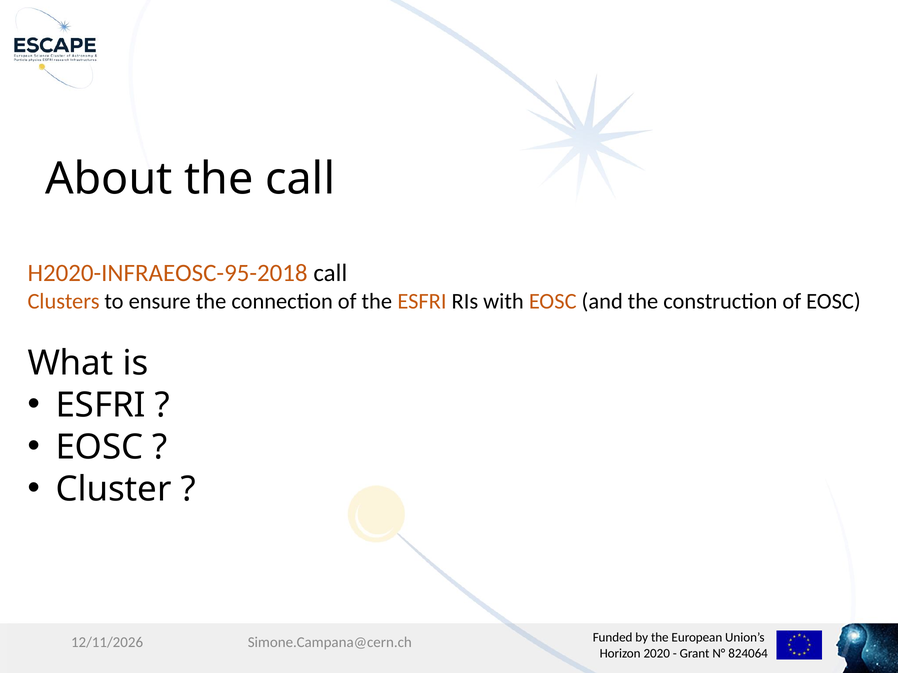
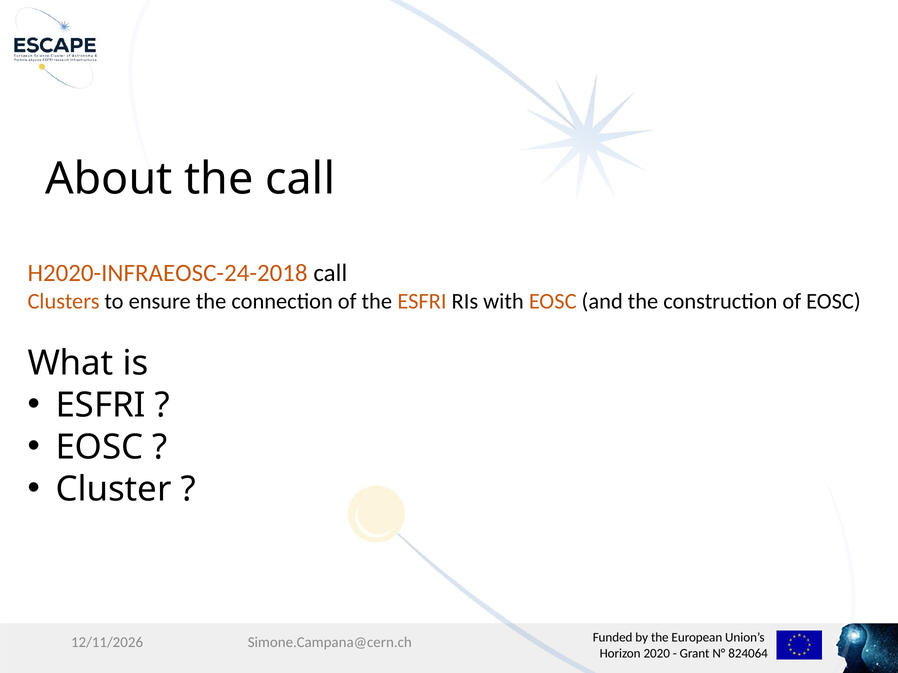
H2020-INFRAEOSC-95-2018: H2020-INFRAEOSC-95-2018 -> H2020-INFRAEOSC-24-2018 (168, 273)
